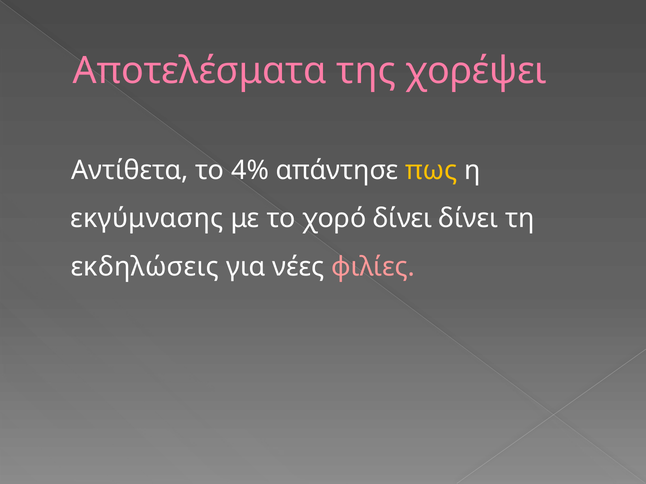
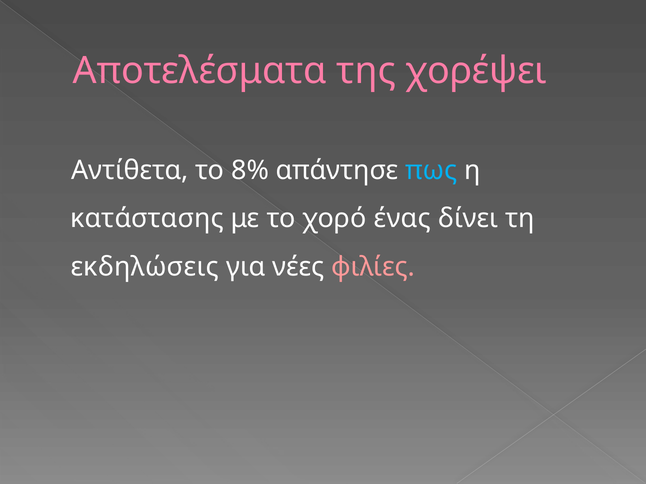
4%: 4% -> 8% (250, 170)
πως colour: yellow -> light blue (431, 170)
εκγύμνασης: εκγύμνασης -> κατάστασης (147, 219)
χορό δίνει: δίνει -> ένας (402, 219)
